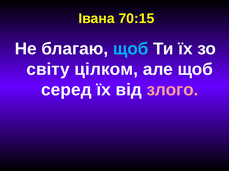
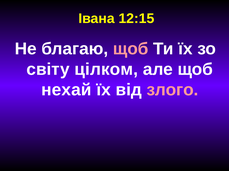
70:15: 70:15 -> 12:15 (136, 19)
щоб colour: light blue -> pink (131, 49)
серед: серед -> нехай (66, 90)
